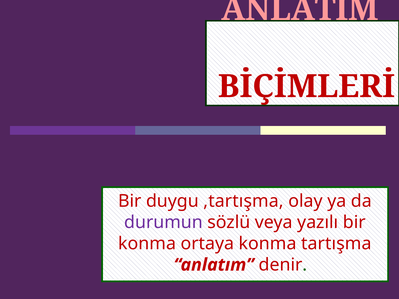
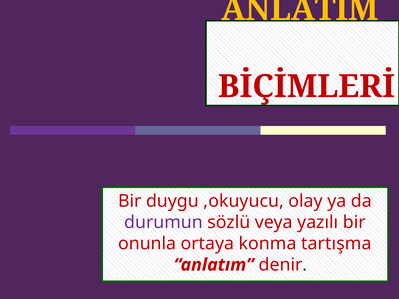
ANLATIM colour: pink -> yellow (300, 9)
,tartışma: ,tartışma -> ,okuyucu (244, 201)
konma: konma -> onunla (147, 244)
